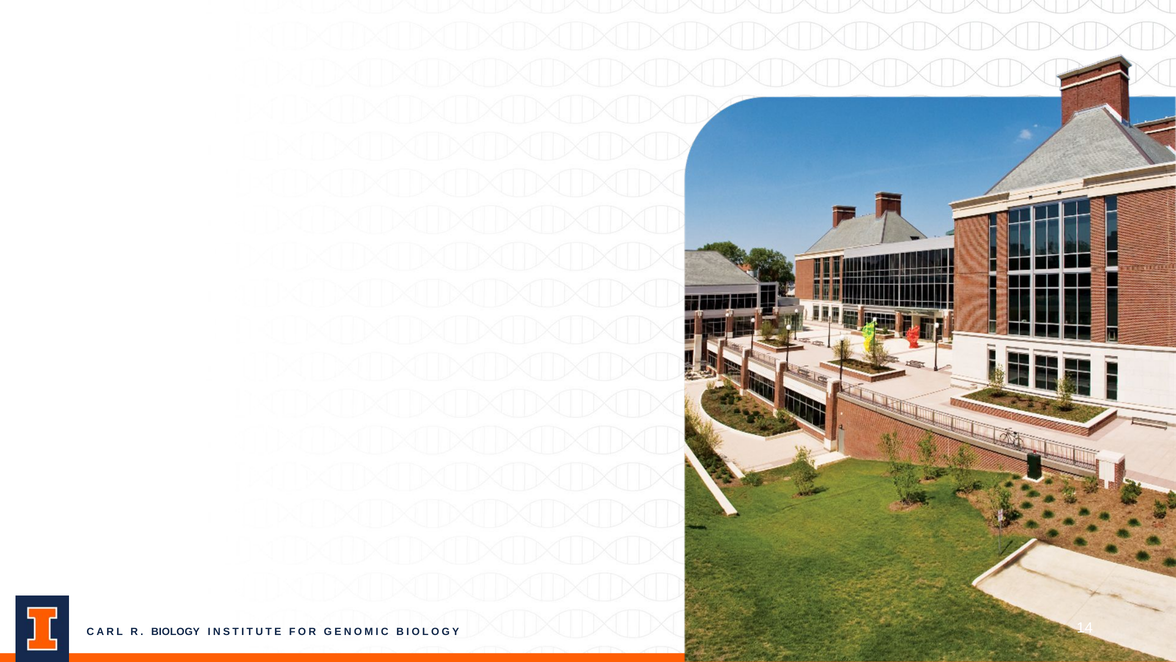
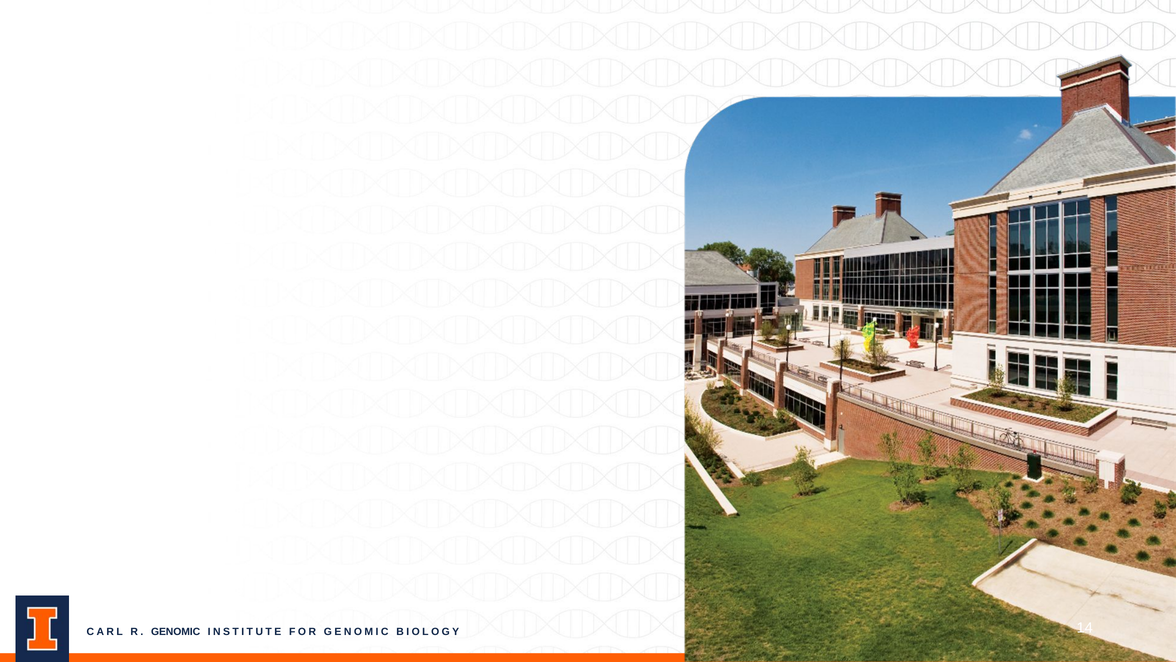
R BIOLOGY: BIOLOGY -> GENOMIC (176, 631)
